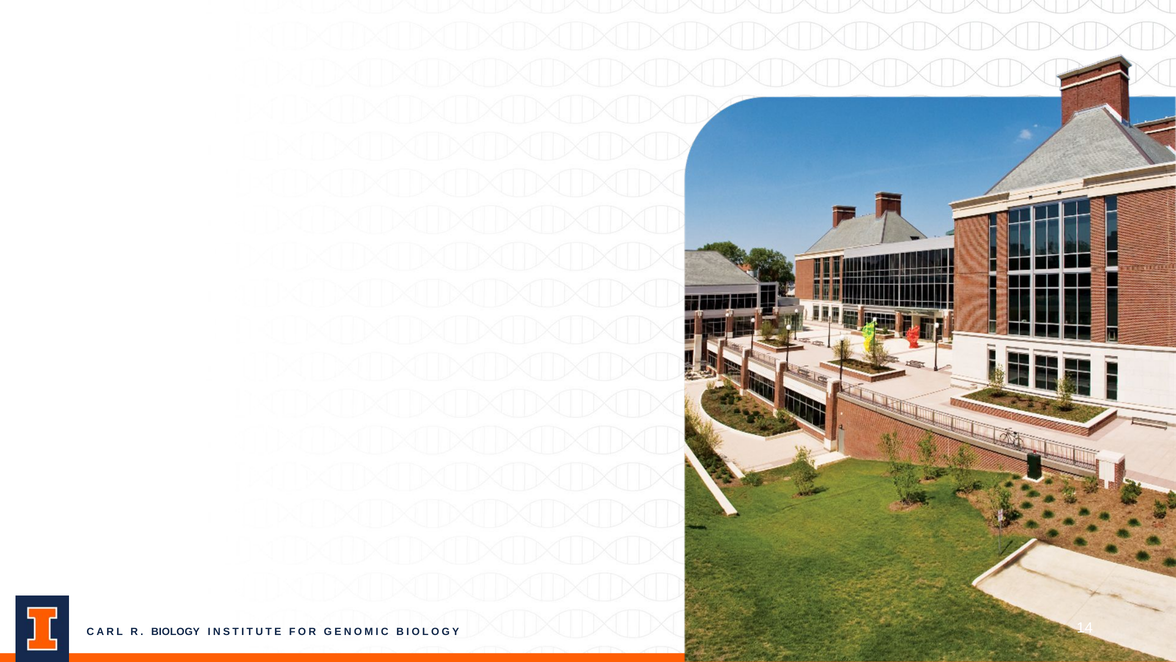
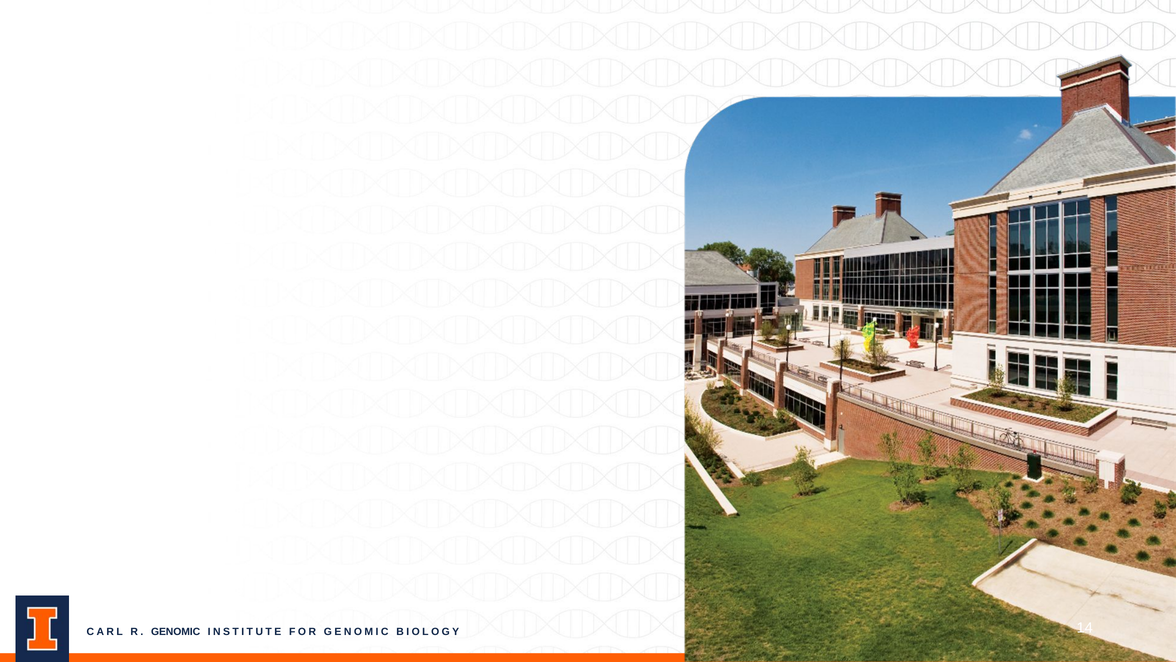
R BIOLOGY: BIOLOGY -> GENOMIC (176, 631)
